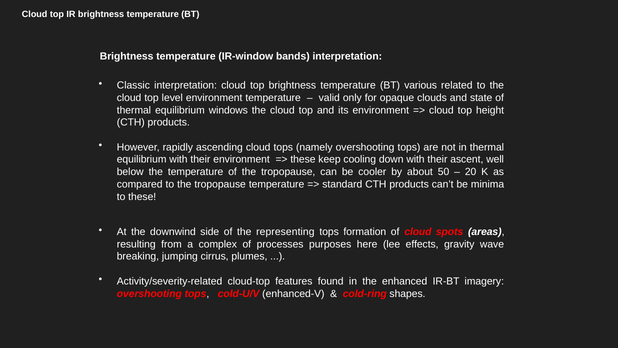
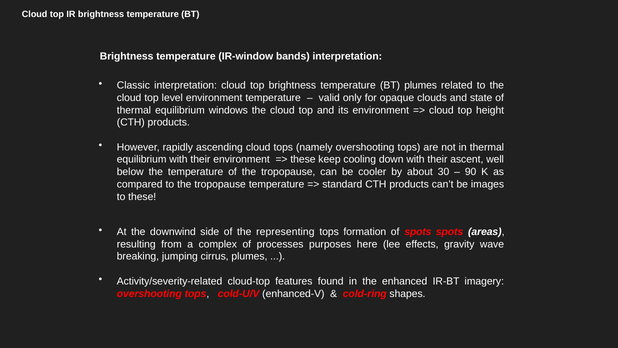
BT various: various -> plumes (421, 85)
50: 50 -> 30 (444, 172)
20: 20 -> 90 (471, 172)
minima: minima -> images (488, 184)
of cloud: cloud -> spots (418, 232)
